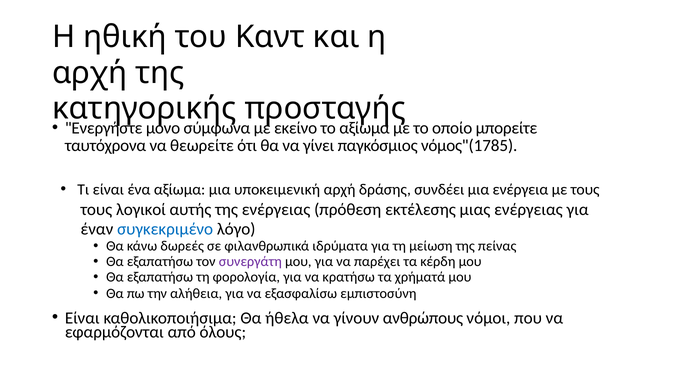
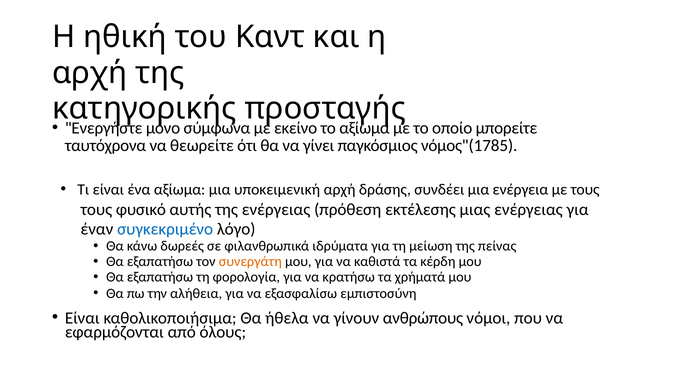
λογικοί: λογικοί -> φυσικό (141, 210)
συνεργάτη colour: purple -> orange (250, 262)
παρέχει: παρέχει -> καθιστά (377, 262)
